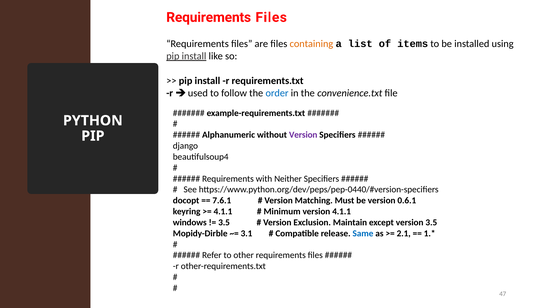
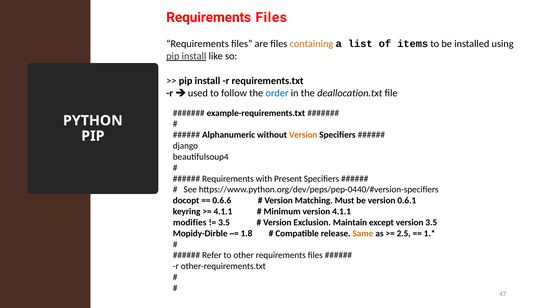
convenience.txt: convenience.txt -> deallocation.txt (350, 93)
Version colour: purple -> orange (303, 135)
Neither: Neither -> Present (288, 179)
7.6.1: 7.6.1 -> 0.6.6 (222, 201)
windows: windows -> modifies (190, 223)
3.1: 3.1 -> 1.8 (247, 234)
Same colour: blue -> orange (363, 234)
2.1: 2.1 -> 2.5 (404, 234)
